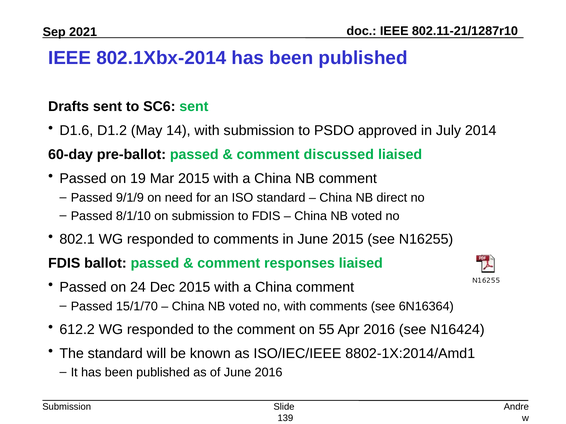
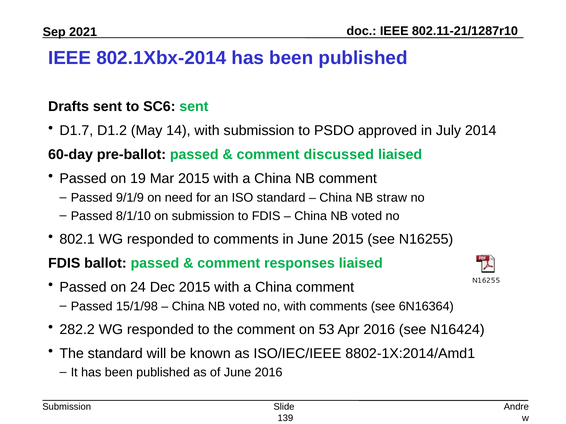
D1.6: D1.6 -> D1.7 (76, 131)
direct: direct -> straw (392, 198)
15/1/70: 15/1/70 -> 15/1/98 (137, 307)
612.2: 612.2 -> 282.2 (77, 330)
55: 55 -> 53 (327, 330)
